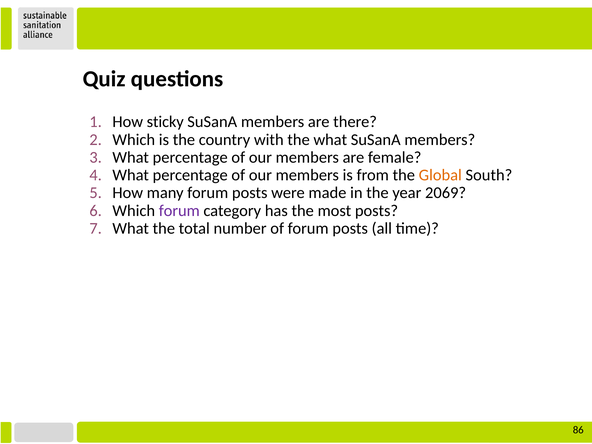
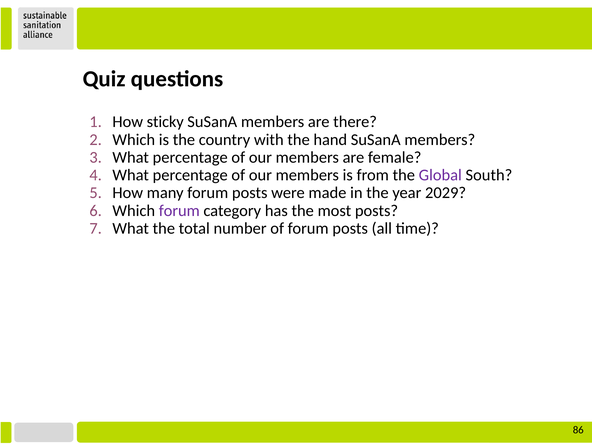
the what: what -> hand (330, 140)
Global colour: orange -> purple (440, 175)
2069: 2069 -> 2029 (446, 193)
